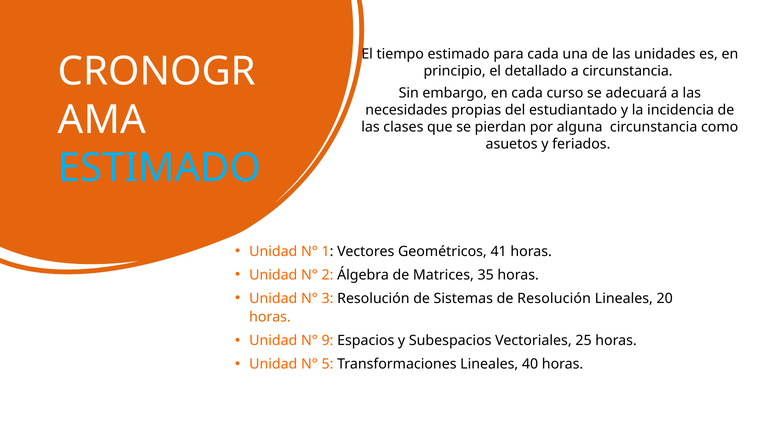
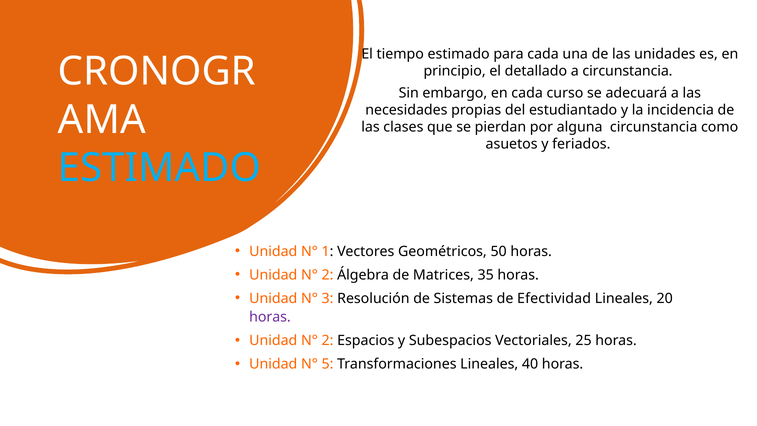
41: 41 -> 50 (499, 251)
de Resolución: Resolución -> Efectividad (554, 298)
horas colour: orange -> purple (270, 317)
9: 9 -> 2 (328, 341)
